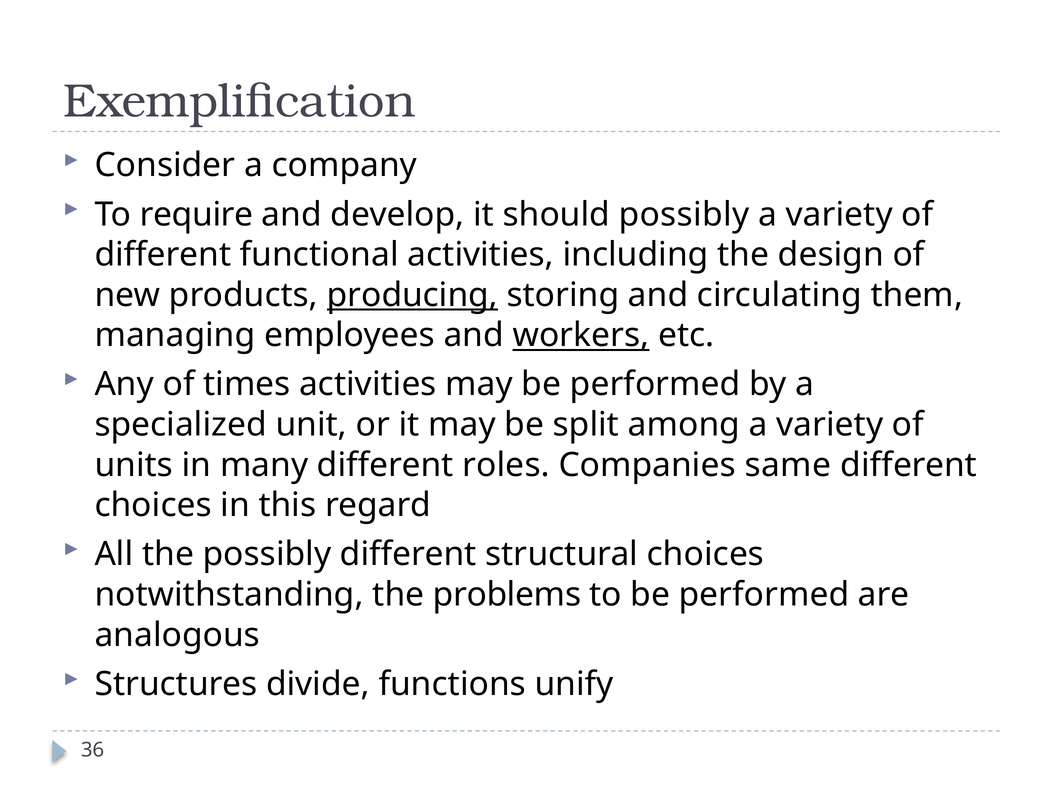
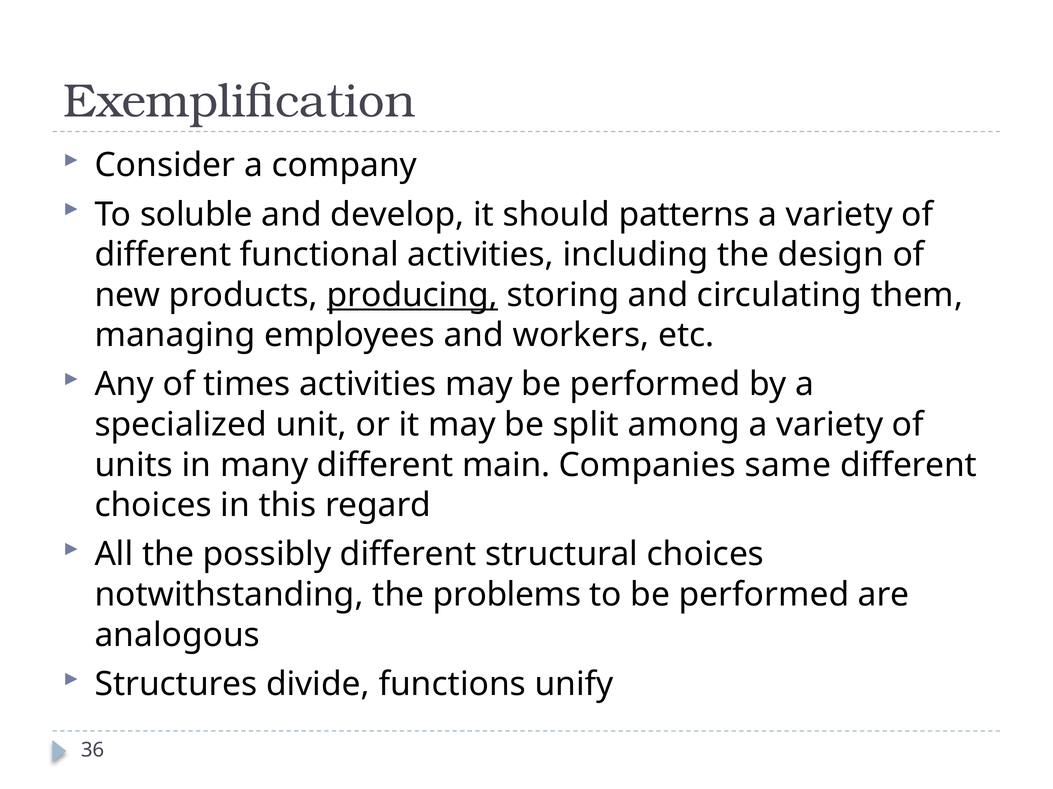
require: require -> soluble (196, 215)
should possibly: possibly -> patterns (684, 215)
workers underline: present -> none (581, 336)
roles: roles -> main (506, 465)
